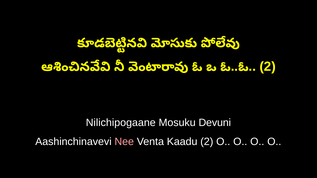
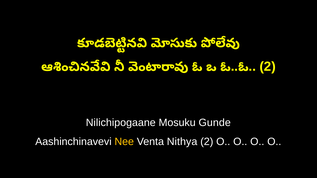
Devuni: Devuni -> Gunde (215, 123)
Nee colour: pink -> yellow (124, 142)
Kaadu: Kaadu -> Nithya (182, 142)
